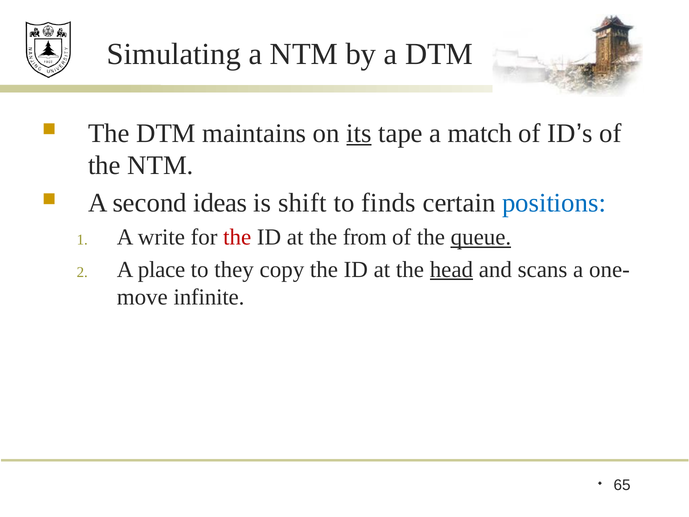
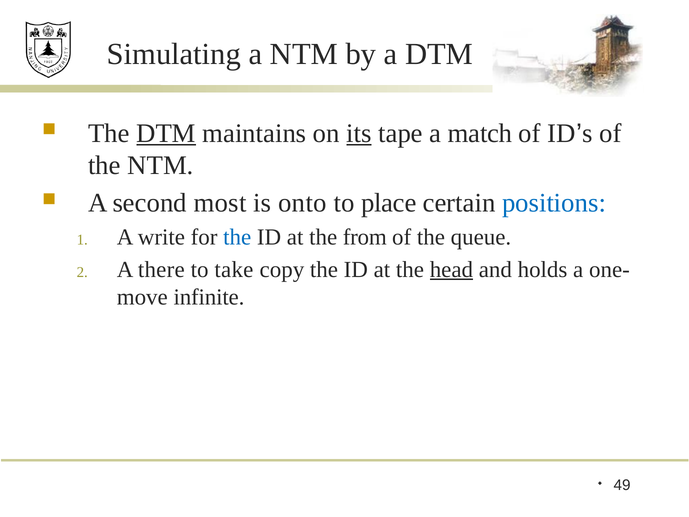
DTM underline: none -> present (166, 133)
ideas: ideas -> most (220, 203)
shift: shift -> onto (302, 203)
finds: finds -> place (389, 203)
the colour: red -> blue (237, 237)
queue underline: present -> none (481, 237)
place: place -> there (161, 269)
they: they -> take (234, 269)
scans: scans -> holds (543, 269)
65: 65 -> 49 (622, 485)
